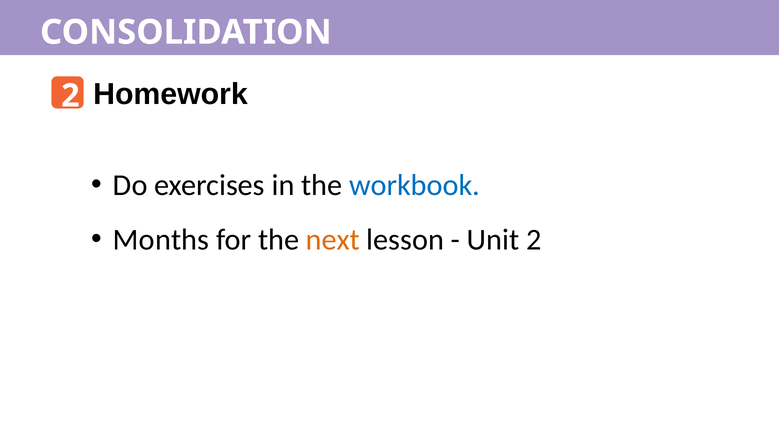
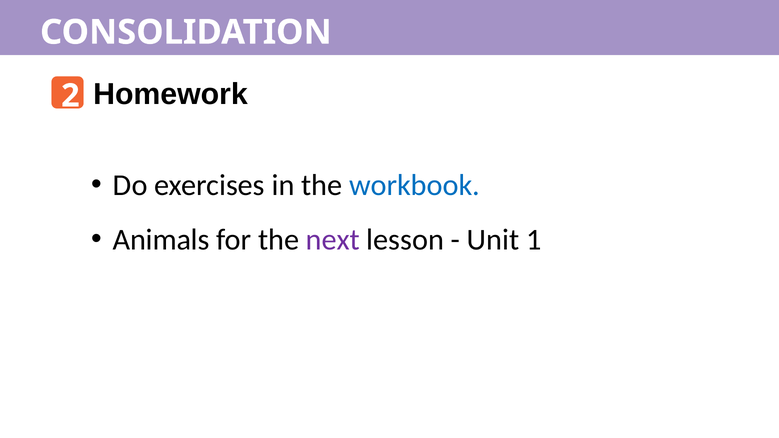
Months: Months -> Animals (161, 240)
next colour: orange -> purple (333, 240)
Unit 2: 2 -> 1 (534, 240)
